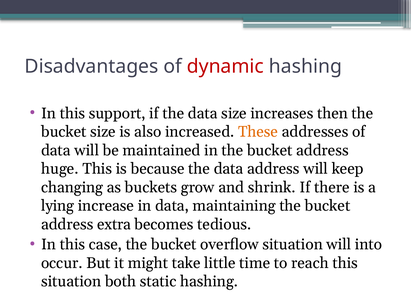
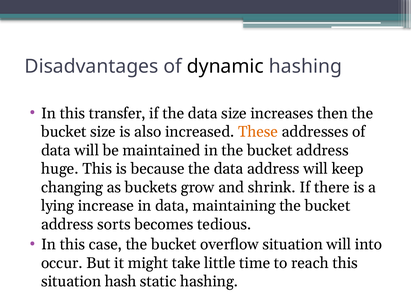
dynamic colour: red -> black (225, 66)
support: support -> transfer (117, 113)
extra: extra -> sorts (114, 225)
both: both -> hash (121, 282)
